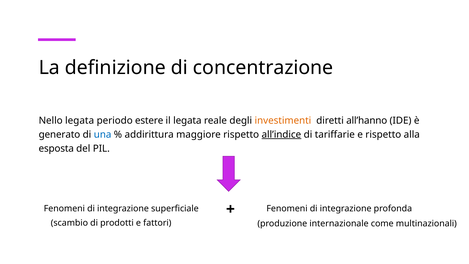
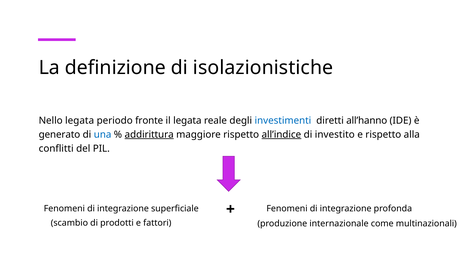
concentrazione: concentrazione -> isolazionistiche (263, 68)
estere: estere -> fronte (149, 120)
investimenti colour: orange -> blue (283, 120)
addirittura underline: none -> present (149, 134)
tariffarie: tariffarie -> investito (335, 134)
esposta: esposta -> conflitti (56, 149)
